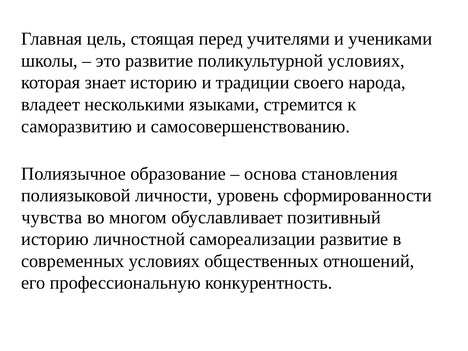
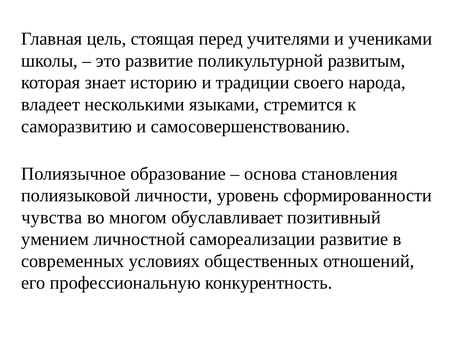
поликультурной условиях: условиях -> развитым (366, 61)
историю: историю -> умением (55, 239)
